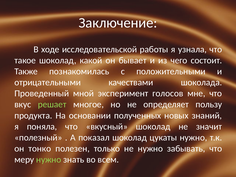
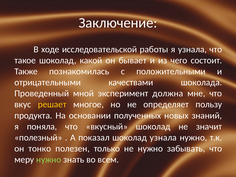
голосов: голосов -> должна (168, 93)
решает colour: light green -> yellow (52, 104)
шоколад цукаты: цукаты -> узнала (163, 138)
